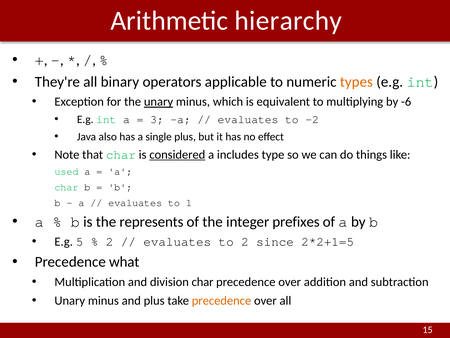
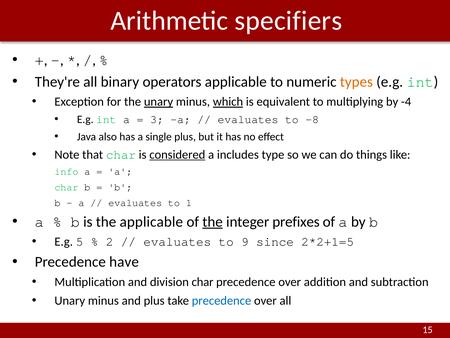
hierarchy: hierarchy -> specifiers (288, 21)
which underline: none -> present (228, 102)
-6: -6 -> -4 (406, 102)
-2: -2 -> -8 (312, 119)
used: used -> info (66, 171)
the represents: represents -> applicable (151, 221)
the underline: none -> present (213, 221)
to 2: 2 -> 9 (245, 241)
what: what -> have (124, 262)
precedence colour: orange -> blue (221, 300)
